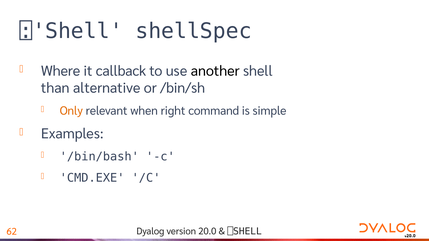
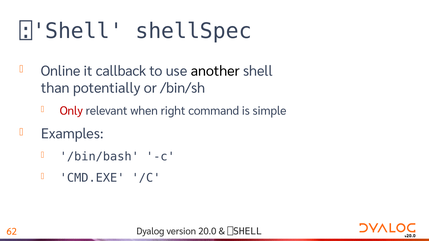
Where: Where -> Online (61, 71)
alternative: alternative -> potentially (107, 88)
Only colour: orange -> red (71, 111)
